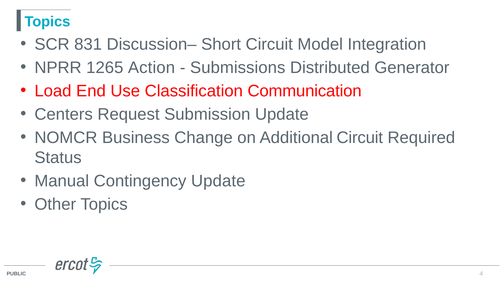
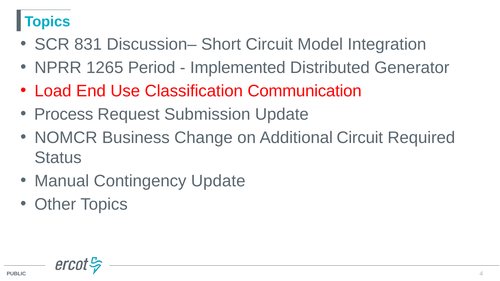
Action: Action -> Period (152, 68)
Submissions: Submissions -> Implemented (238, 68)
Centers: Centers -> Process (64, 114)
